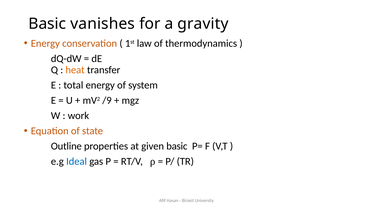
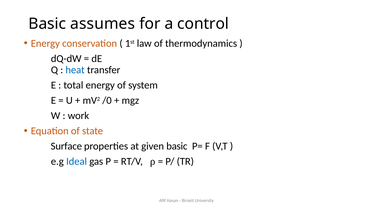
vanishes: vanishes -> assumes (103, 24)
gravity: gravity -> control (203, 24)
heat colour: orange -> blue (75, 70)
/9: /9 -> /0 (107, 100)
Outline: Outline -> Surface (66, 146)
